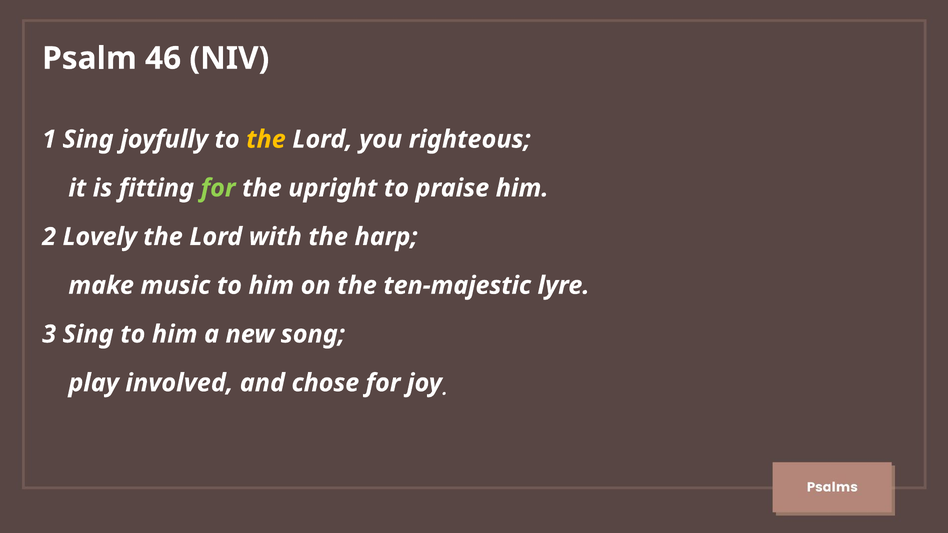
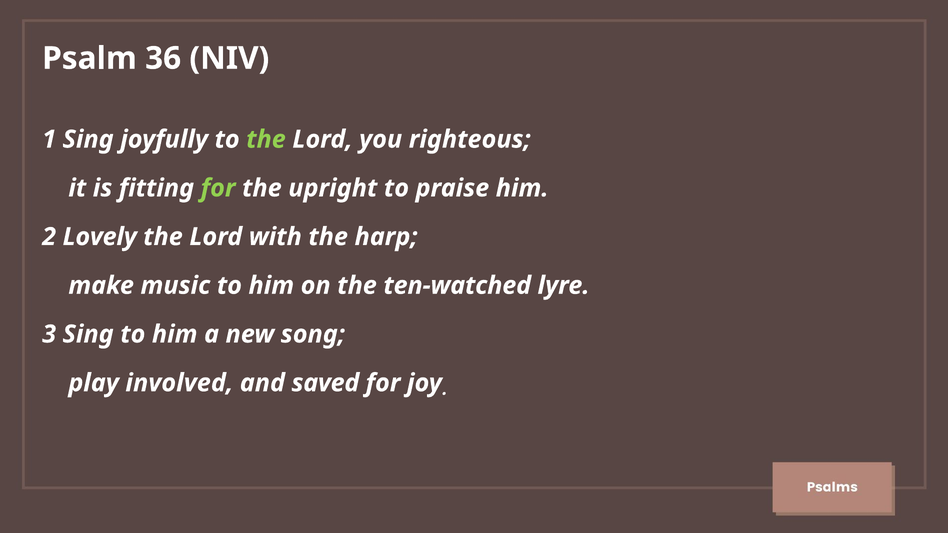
46: 46 -> 36 (163, 58)
the colour: yellow -> light green (266, 139)
ten-majestic: ten-majestic -> ten-watched (457, 286)
chose: chose -> saved (325, 383)
